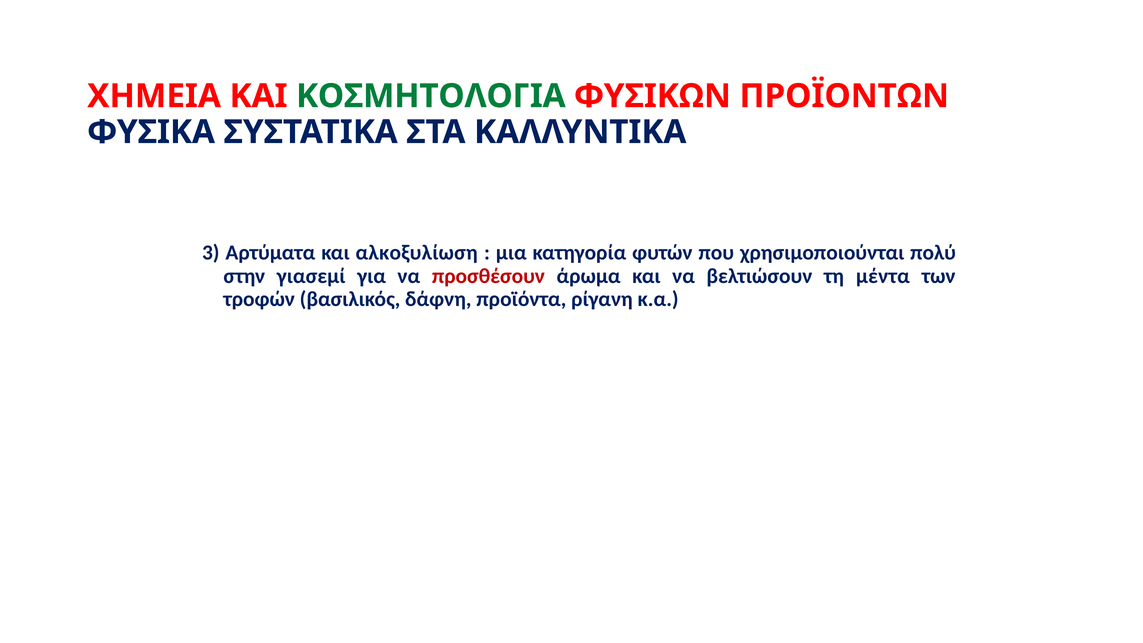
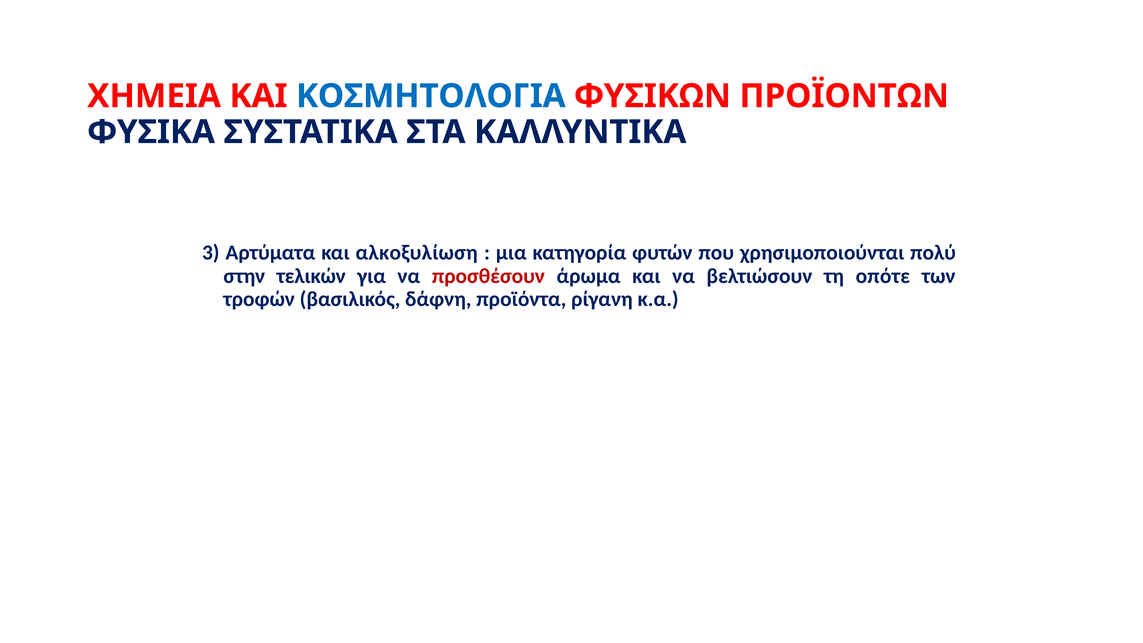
ΚΟΣΜΗΤΟΛΟΓΙΑ colour: green -> blue (431, 96)
γιασεμί: γιασεμί -> τελικών (311, 276)
μέντα: μέντα -> οπότε (883, 276)
